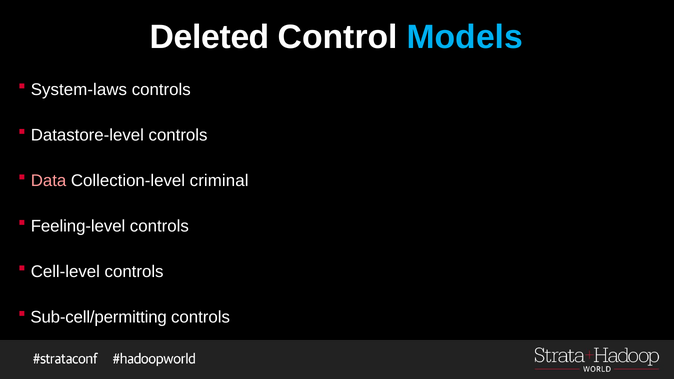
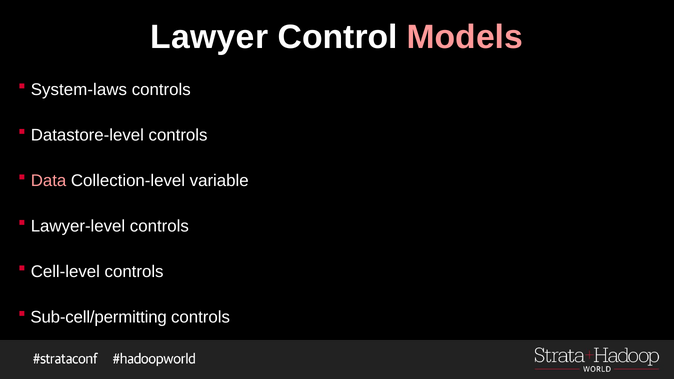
Deleted: Deleted -> Lawyer (209, 37)
Models colour: light blue -> pink (465, 37)
criminal: criminal -> variable (219, 181)
Feeling-level: Feeling-level -> Lawyer-level (78, 226)
